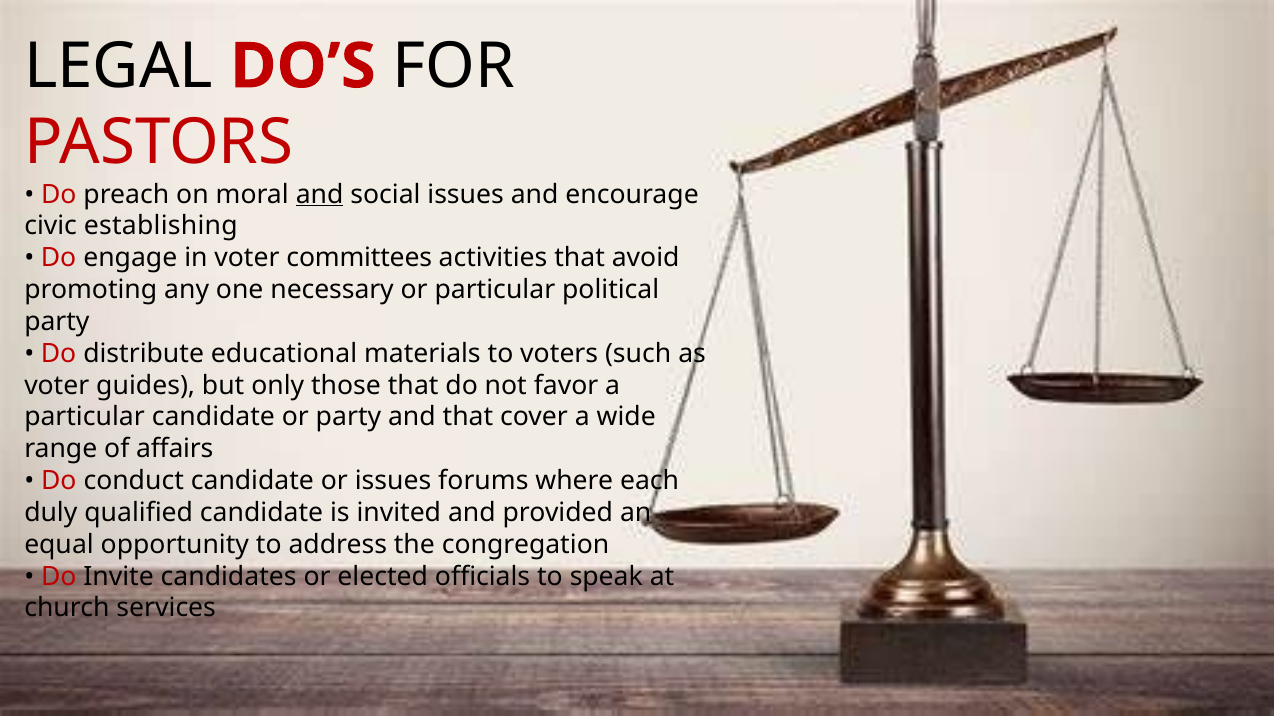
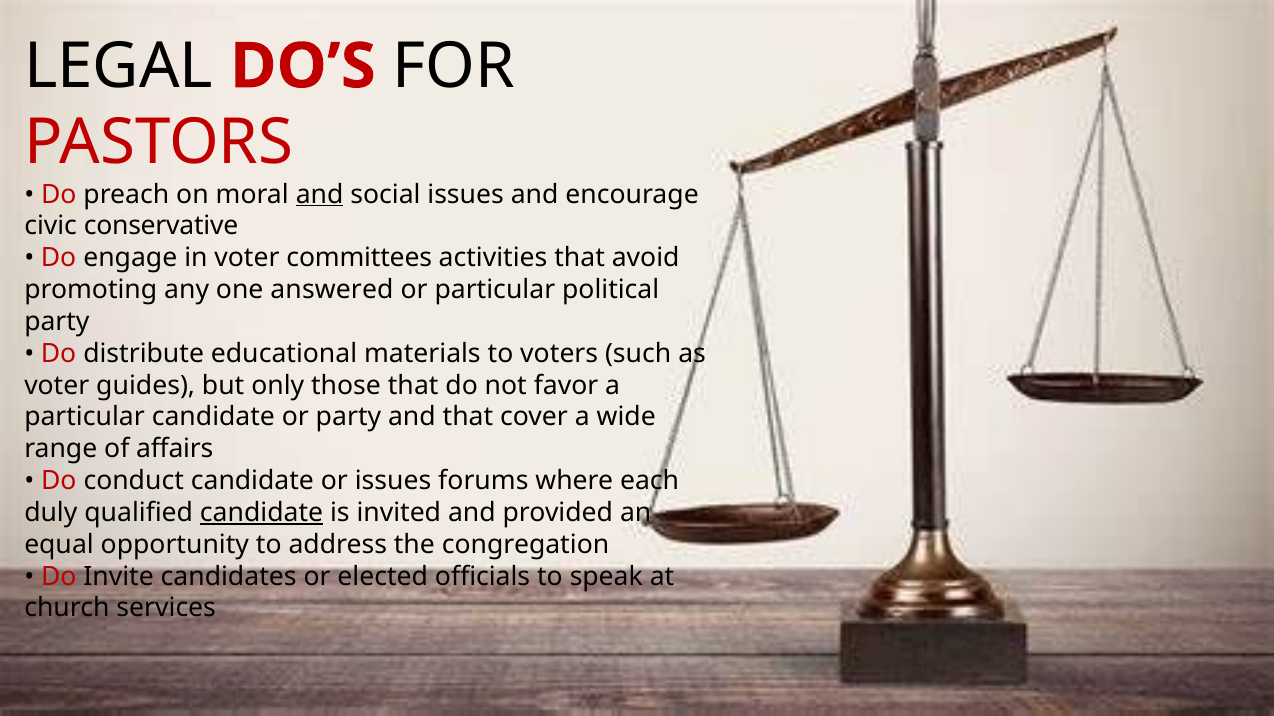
establishing: establishing -> conservative (161, 226)
necessary: necessary -> answered (332, 290)
candidate underline: none -> present (262, 513)
